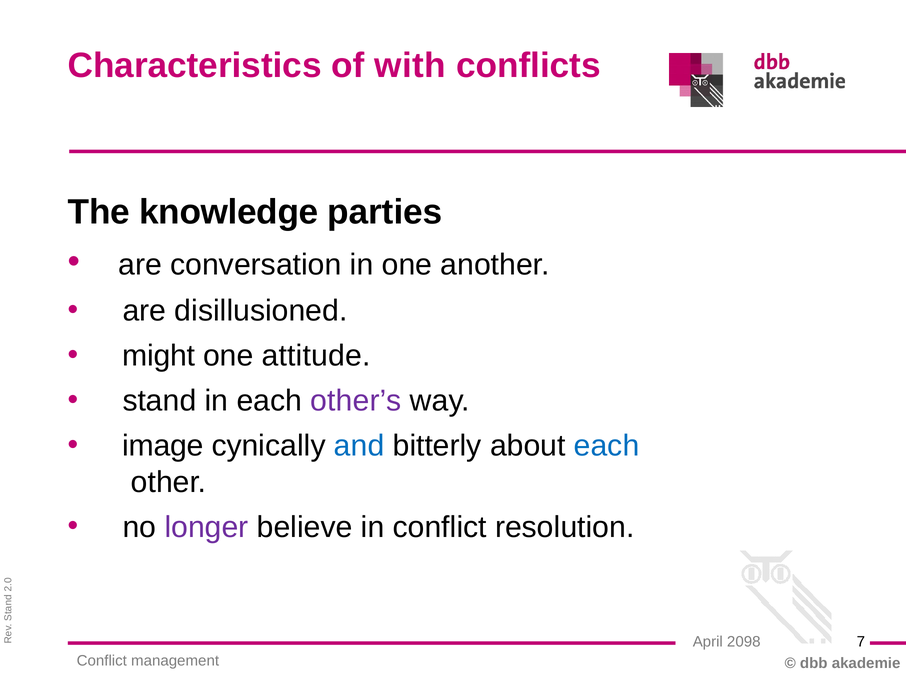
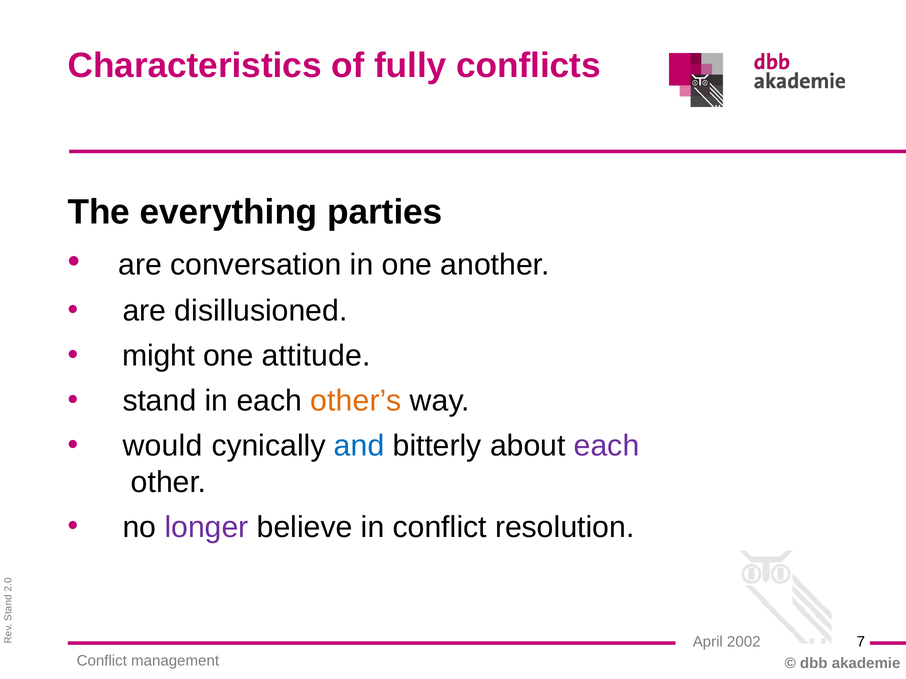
with: with -> fully (410, 66)
knowledge: knowledge -> everything (229, 212)
other’s colour: purple -> orange (356, 401)
image: image -> would (163, 446)
each colour: blue -> purple (607, 446)
2098: 2098 -> 2002 (744, 642)
